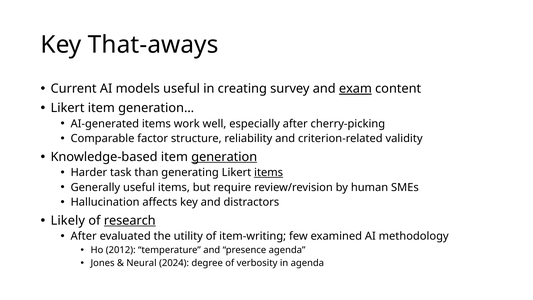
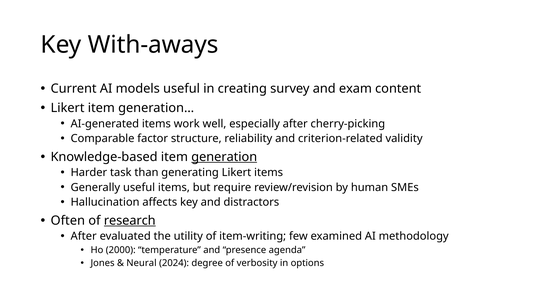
That-aways: That-aways -> With-aways (153, 45)
exam underline: present -> none (355, 89)
items underline: present -> none (269, 173)
Likely: Likely -> Often (68, 220)
2012: 2012 -> 2000 (121, 250)
in agenda: agenda -> options (307, 263)
